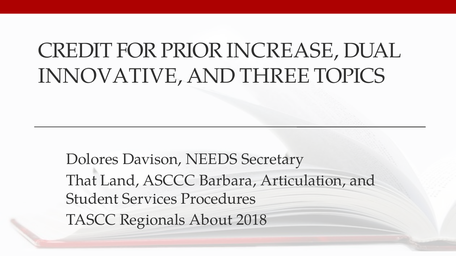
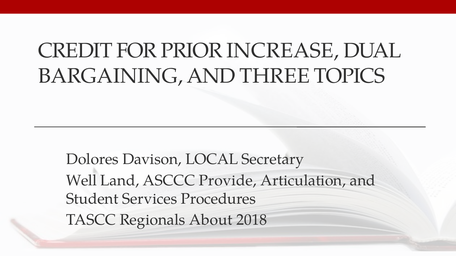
INNOVATIVE: INNOVATIVE -> BARGAINING (111, 76)
NEEDS: NEEDS -> LOCAL (212, 160)
That: That -> Well (81, 181)
Barbara: Barbara -> Provide (228, 181)
